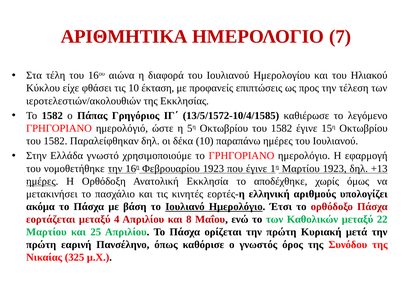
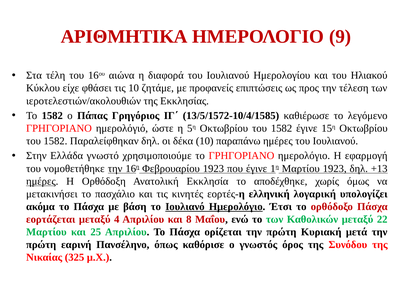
7: 7 -> 9 (340, 37)
έκταση: έκταση -> ζητάμε (158, 88)
αριθμούς: αριθμούς -> λογαρική (315, 194)
